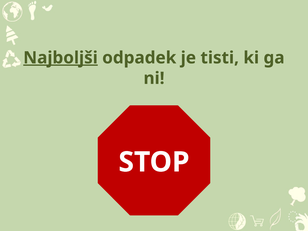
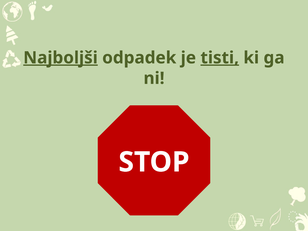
tisti underline: none -> present (220, 58)
